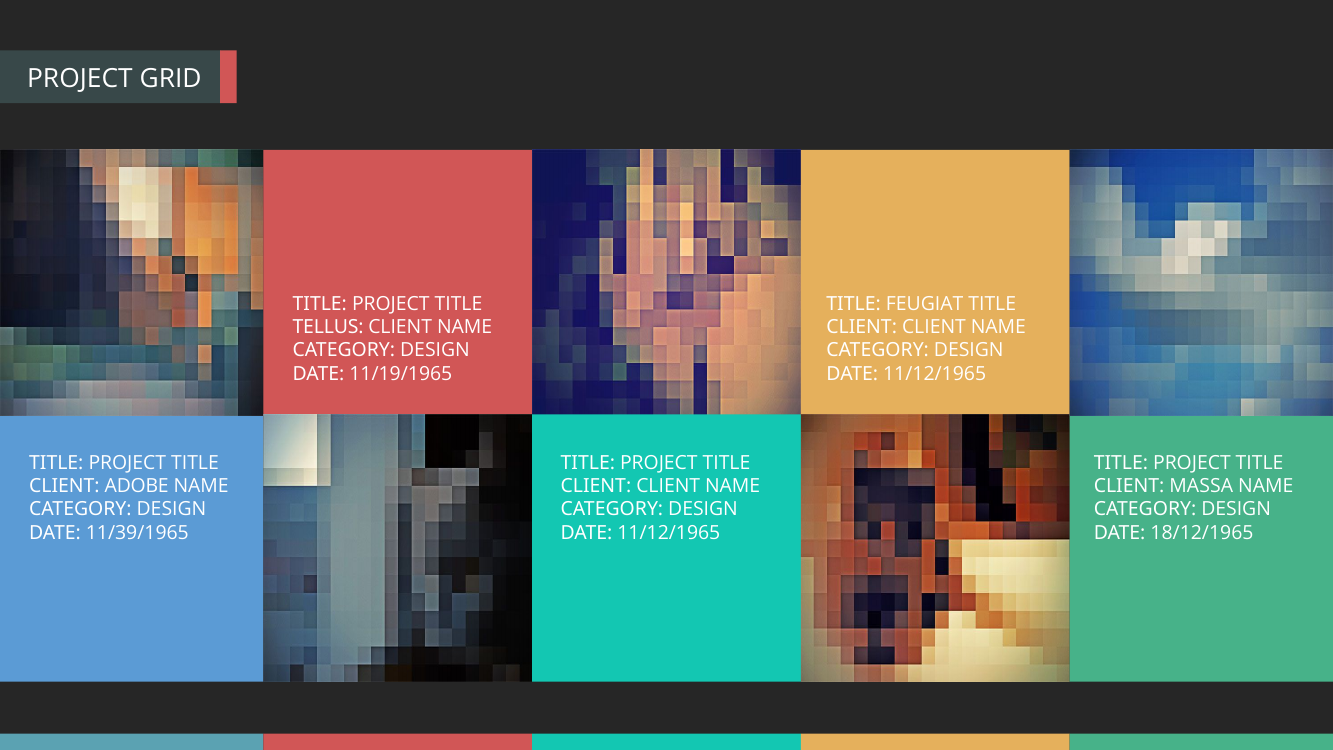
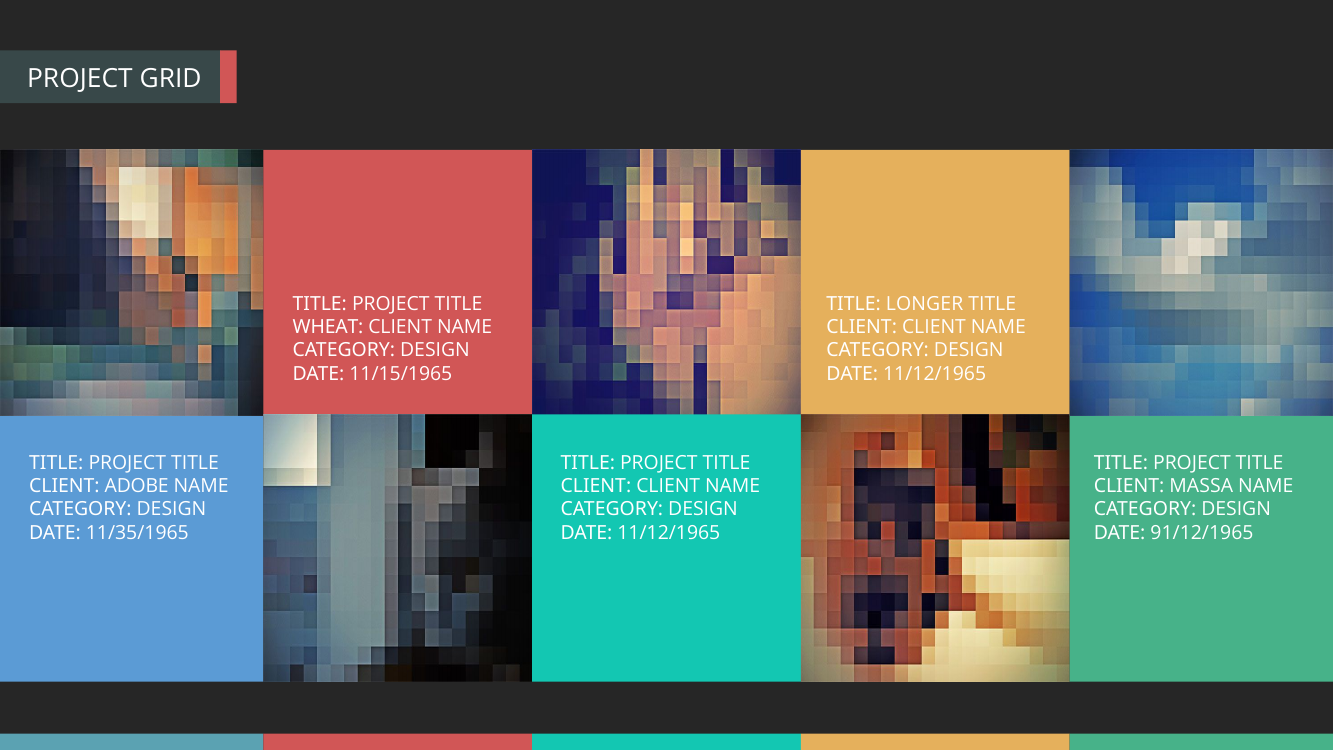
FEUGIAT: FEUGIAT -> LONGER (925, 304)
TELLUS: TELLUS -> WHEAT (328, 327)
11/19/1965: 11/19/1965 -> 11/15/1965 (401, 374)
11/39/1965: 11/39/1965 -> 11/35/1965 (137, 533)
18/12/1965: 18/12/1965 -> 91/12/1965 (1202, 533)
